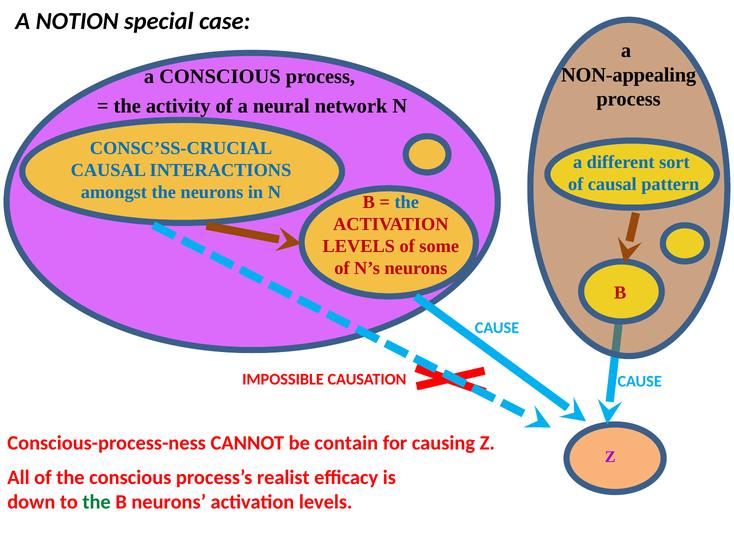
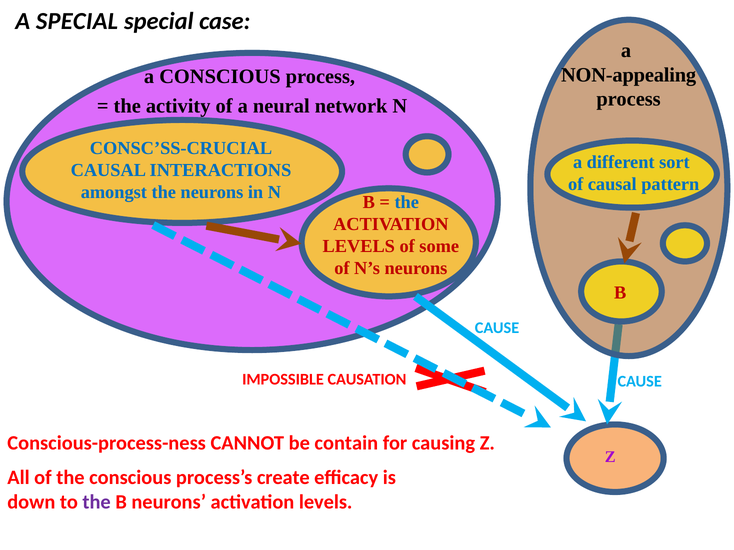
A NOTION: NOTION -> SPECIAL (77, 21)
realist: realist -> create (283, 478)
the colour: green -> purple (97, 502)
